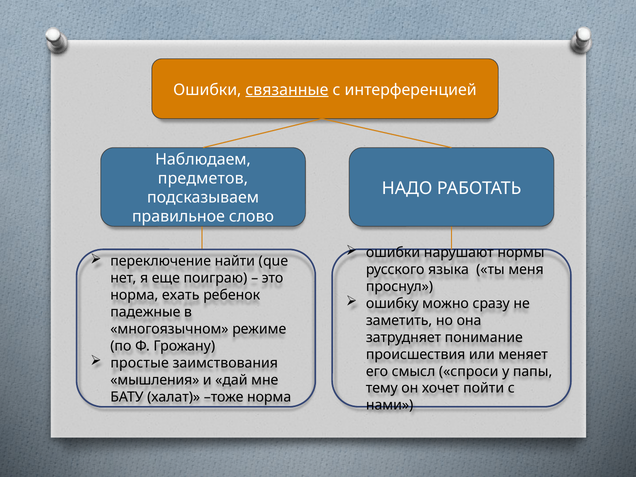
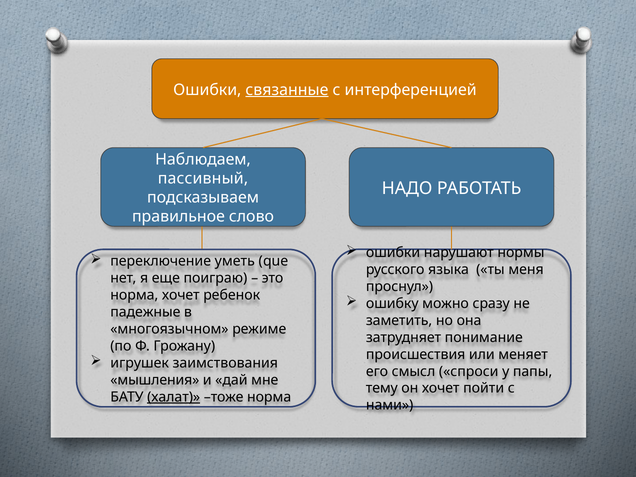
предметов: предметов -> пассивный (203, 178)
найти: найти -> уметь (235, 261)
норма ехать: ехать -> хочет (181, 295)
простые: простые -> игрушек (140, 363)
халат underline: none -> present (174, 397)
